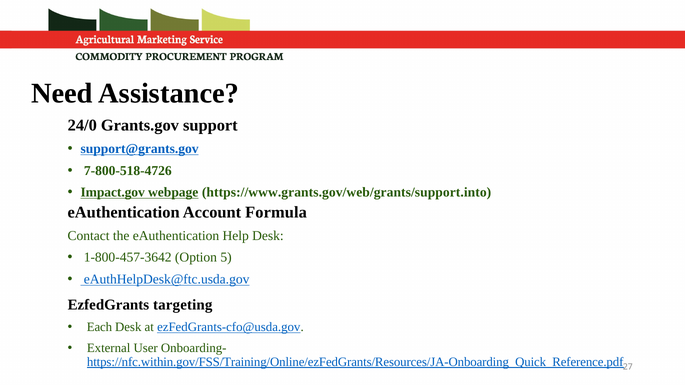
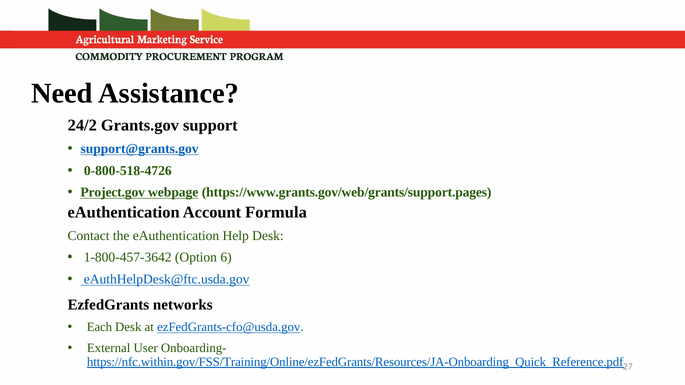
24/0: 24/0 -> 24/2 (82, 126)
7-800-518-4726: 7-800-518-4726 -> 0-800-518-4726 (128, 171)
Impact.gov: Impact.gov -> Project.gov (113, 192)
https://www.grants.gov/web/grants/support.into: https://www.grants.gov/web/grants/support.into -> https://www.grants.gov/web/grants/support.pages (347, 192)
5: 5 -> 6 (226, 258)
targeting: targeting -> networks (183, 305)
